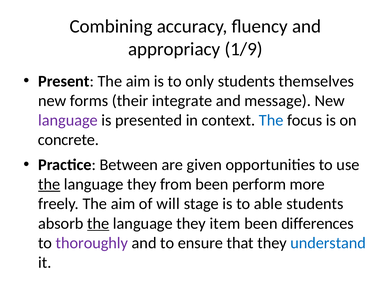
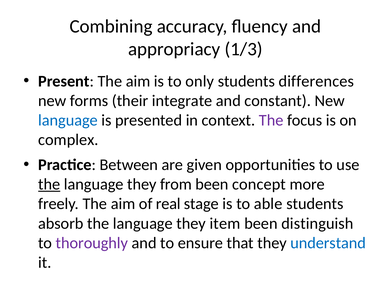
1/9: 1/9 -> 1/3 (244, 49)
themselves: themselves -> differences (316, 81)
message: message -> constant (278, 101)
language colour: purple -> blue (68, 120)
The colour: blue -> purple (271, 120)
concrete: concrete -> complex (68, 140)
perform: perform -> concept (259, 184)
will: will -> real (168, 204)
the underline: present -> none (98, 224)
differences: differences -> distinguish (317, 224)
